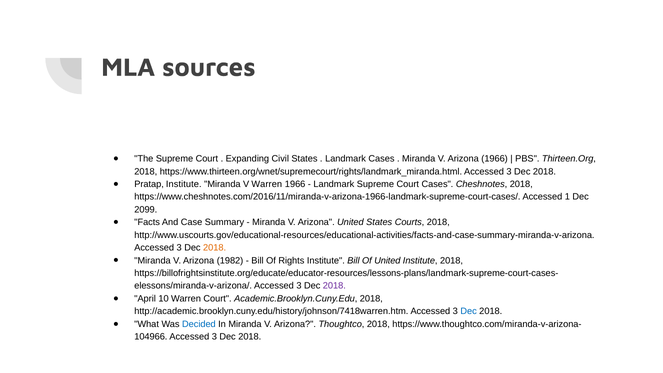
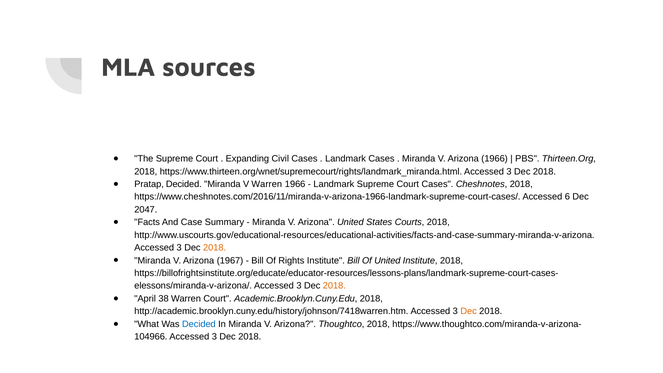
Civil States: States -> Cases (304, 159)
Pratap Institute: Institute -> Decided (184, 184)
1: 1 -> 6 (567, 197)
2099: 2099 -> 2047 (146, 210)
1982: 1982 -> 1967 (230, 260)
2018 colour: purple -> orange (334, 286)
10: 10 -> 38 (164, 299)
Dec colour: blue -> orange (469, 311)
